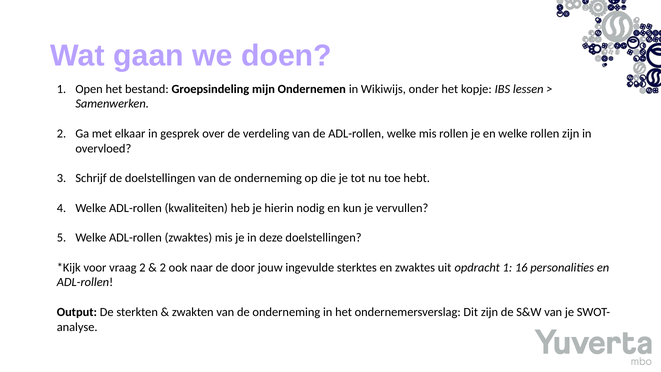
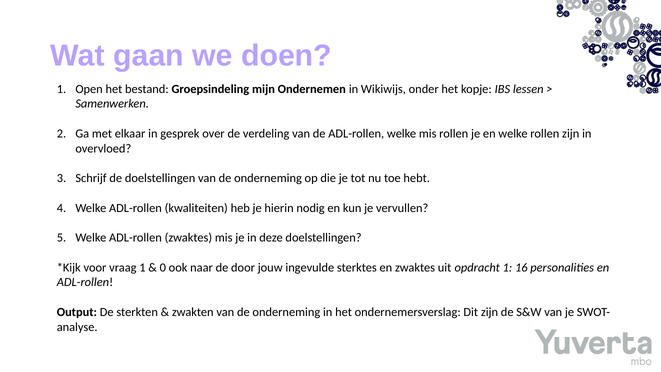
vraag 2: 2 -> 1 (143, 267)
2: 2 -> 0 (163, 267)
